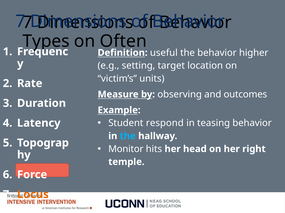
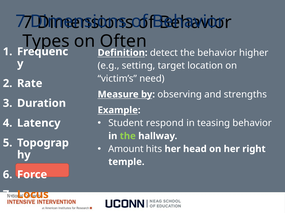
useful: useful -> detect (164, 53)
units: units -> need (152, 79)
outcomes: outcomes -> strengths (245, 95)
the colour: light blue -> light green (128, 136)
Monitor: Monitor -> Amount (126, 149)
